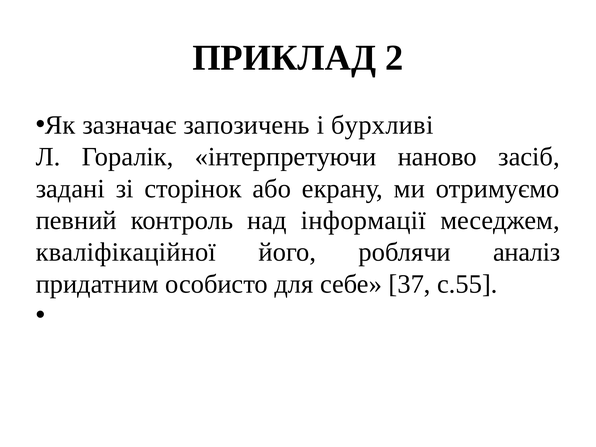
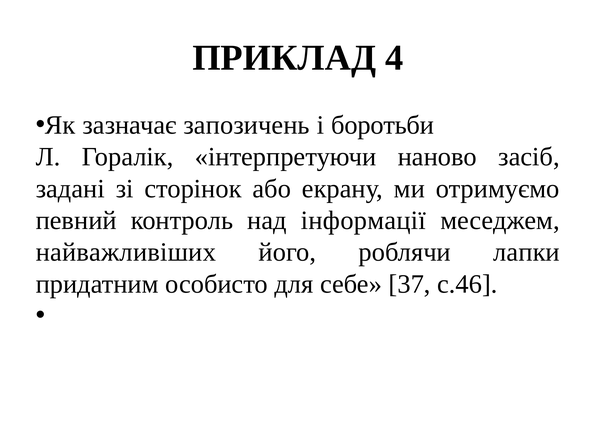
2: 2 -> 4 (394, 58)
бурхливі: бурхливі -> боротьби (383, 125)
кваліфікаційної: кваліфікаційної -> найважливіших (126, 252)
аналіз: аналіз -> лапки (527, 252)
с.55: с.55 -> с.46 (467, 284)
